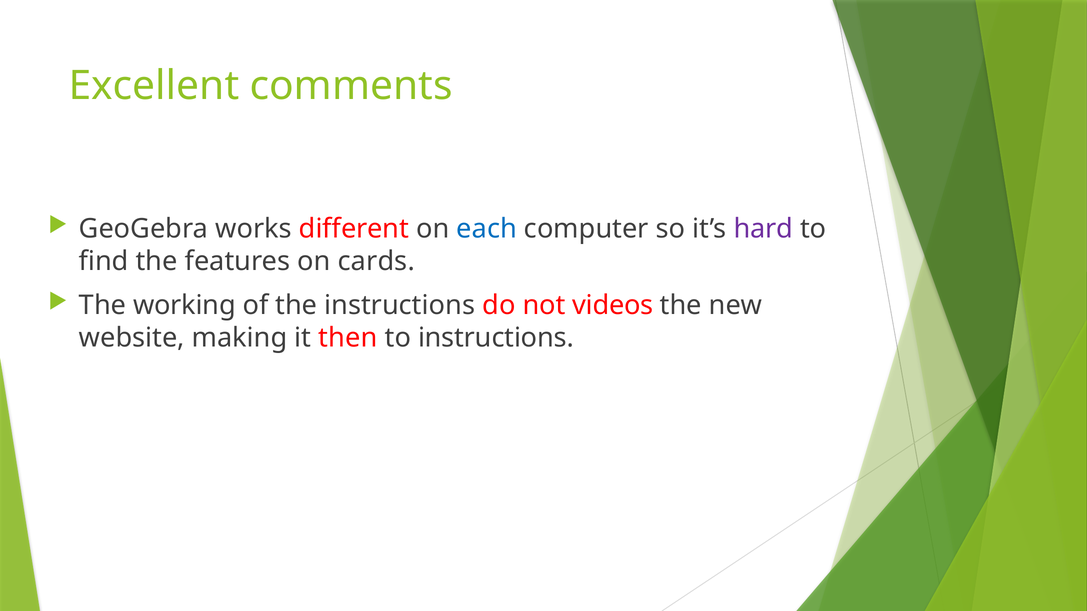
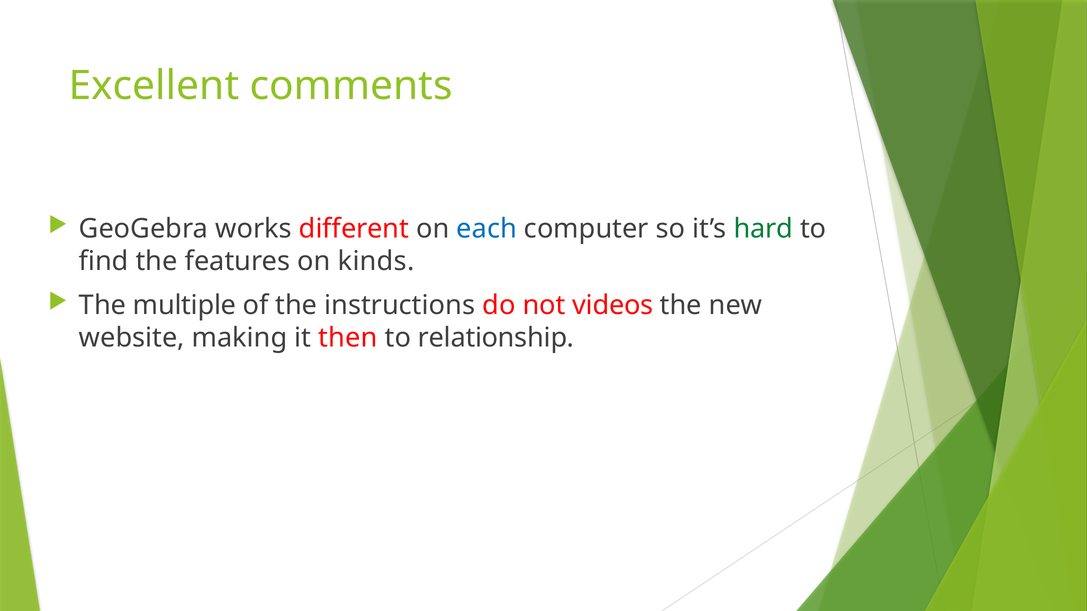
hard colour: purple -> green (763, 229)
cards: cards -> kinds (376, 262)
working: working -> multiple (184, 305)
to instructions: instructions -> relationship (496, 338)
